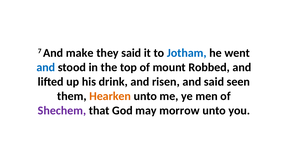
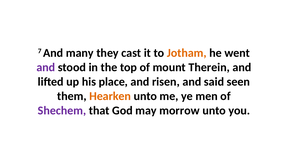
make: make -> many (80, 53)
they said: said -> cast (131, 53)
Jotham colour: blue -> orange (187, 53)
and colour: blue -> purple (46, 67)
Robbed: Robbed -> Therein (209, 67)
drink: drink -> place (113, 82)
